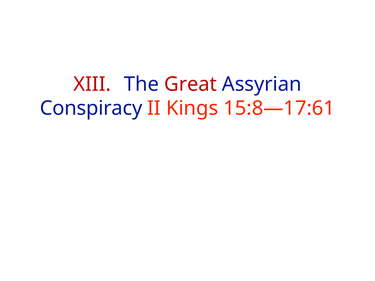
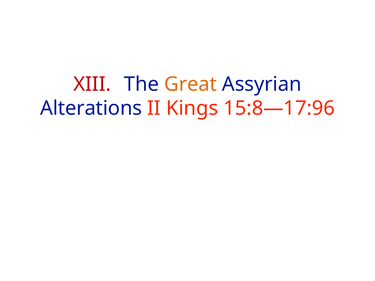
Great colour: red -> orange (191, 84)
Conspiracy: Conspiracy -> Alterations (91, 108)
15:8—17:61: 15:8—17:61 -> 15:8—17:96 (279, 108)
